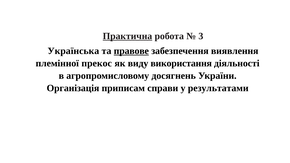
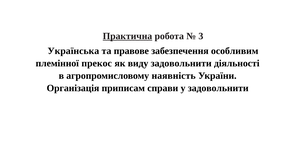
правове underline: present -> none (131, 51)
виявлення: виявлення -> особливим (235, 51)
виду використання: використання -> задовольнити (181, 63)
досягнень: досягнень -> наявність (174, 76)
у результатами: результатами -> задовольнити (218, 88)
